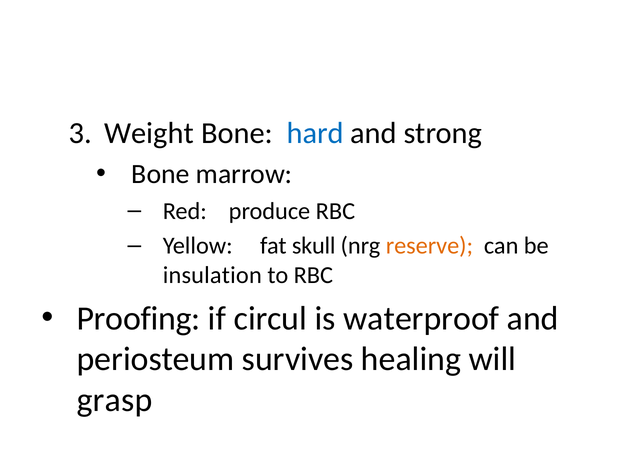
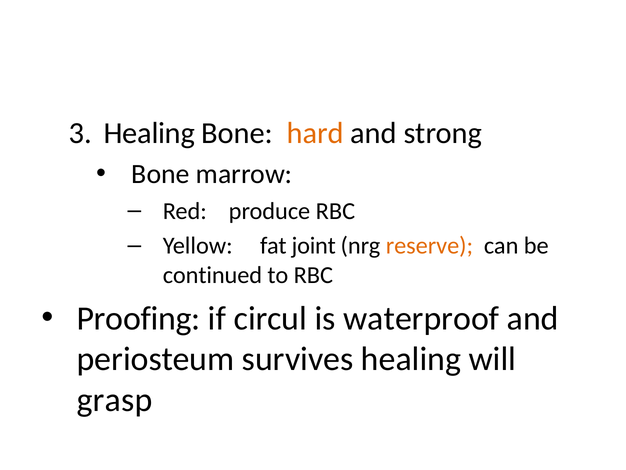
Weight: Weight -> Healing (149, 133)
hard colour: blue -> orange (315, 133)
skull: skull -> joint (314, 246)
insulation: insulation -> continued (212, 275)
